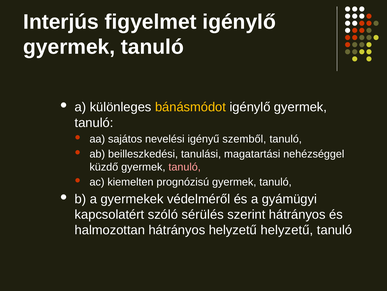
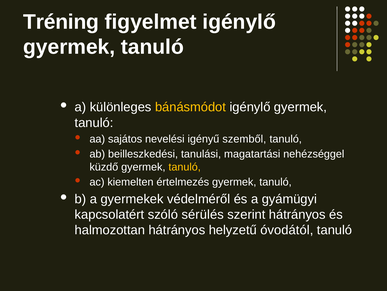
Interjús: Interjús -> Tréning (61, 22)
tanuló colour: pink -> yellow (185, 167)
prognózisú: prognózisú -> értelmezés (183, 182)
helyzetű helyzetű: helyzetű -> óvodától (287, 230)
